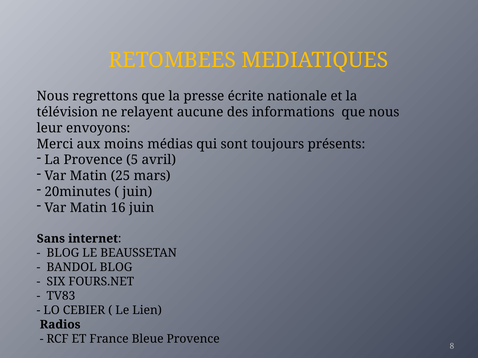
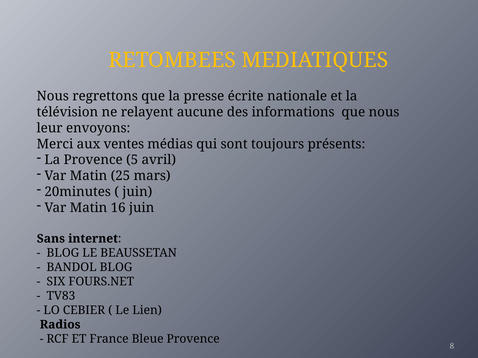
moins: moins -> ventes (124, 144)
